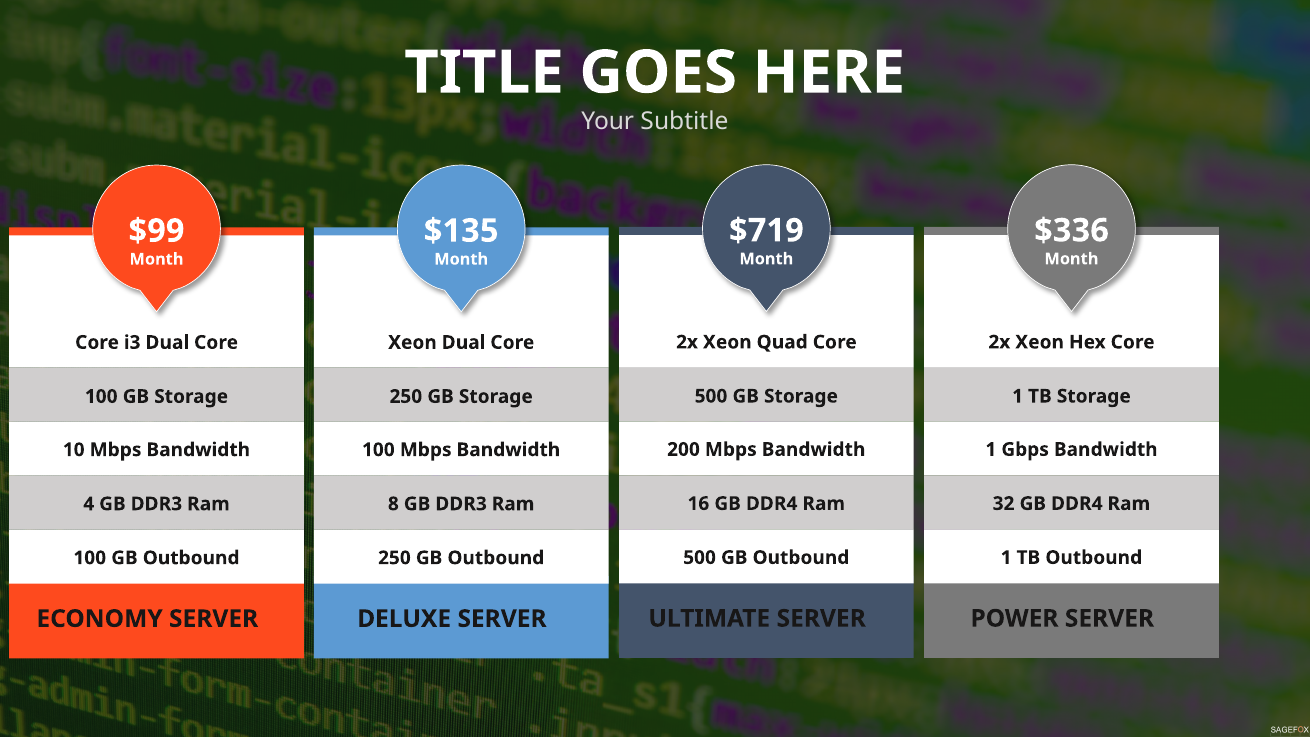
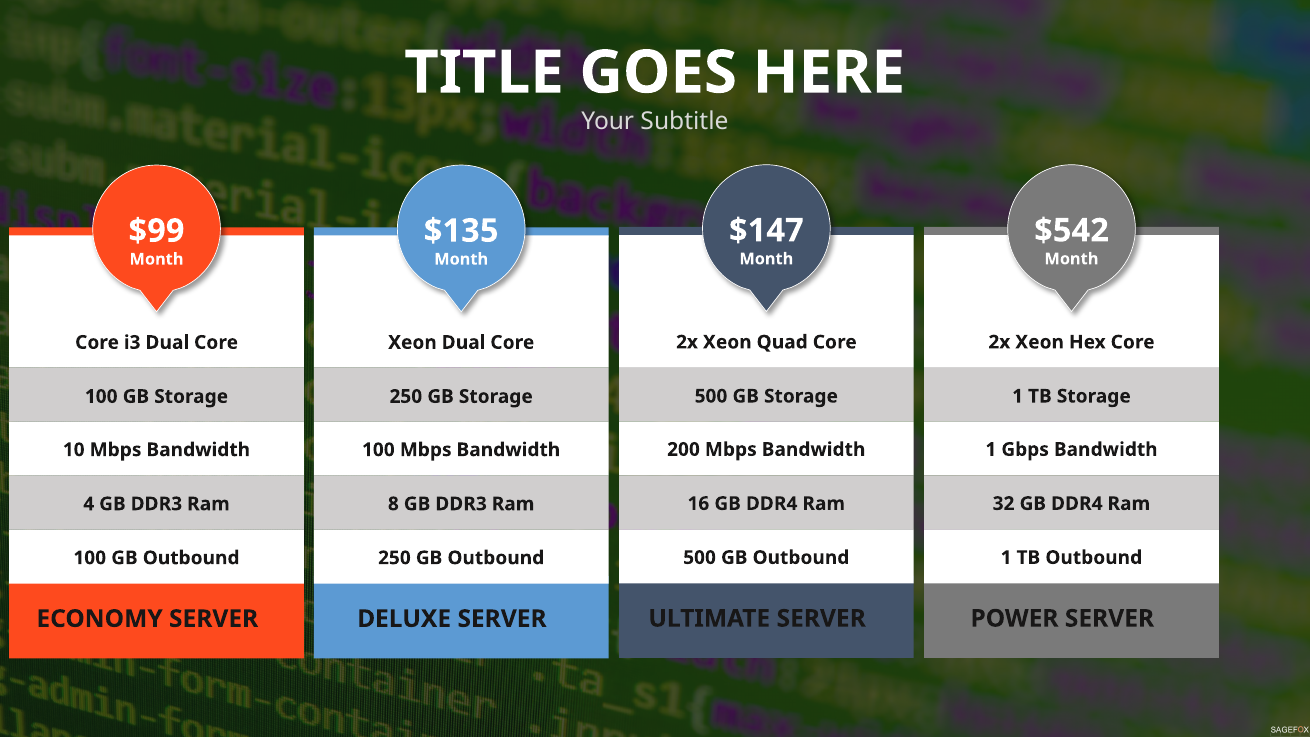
$719: $719 -> $147 (766, 231)
$336: $336 -> $542 (1072, 231)
